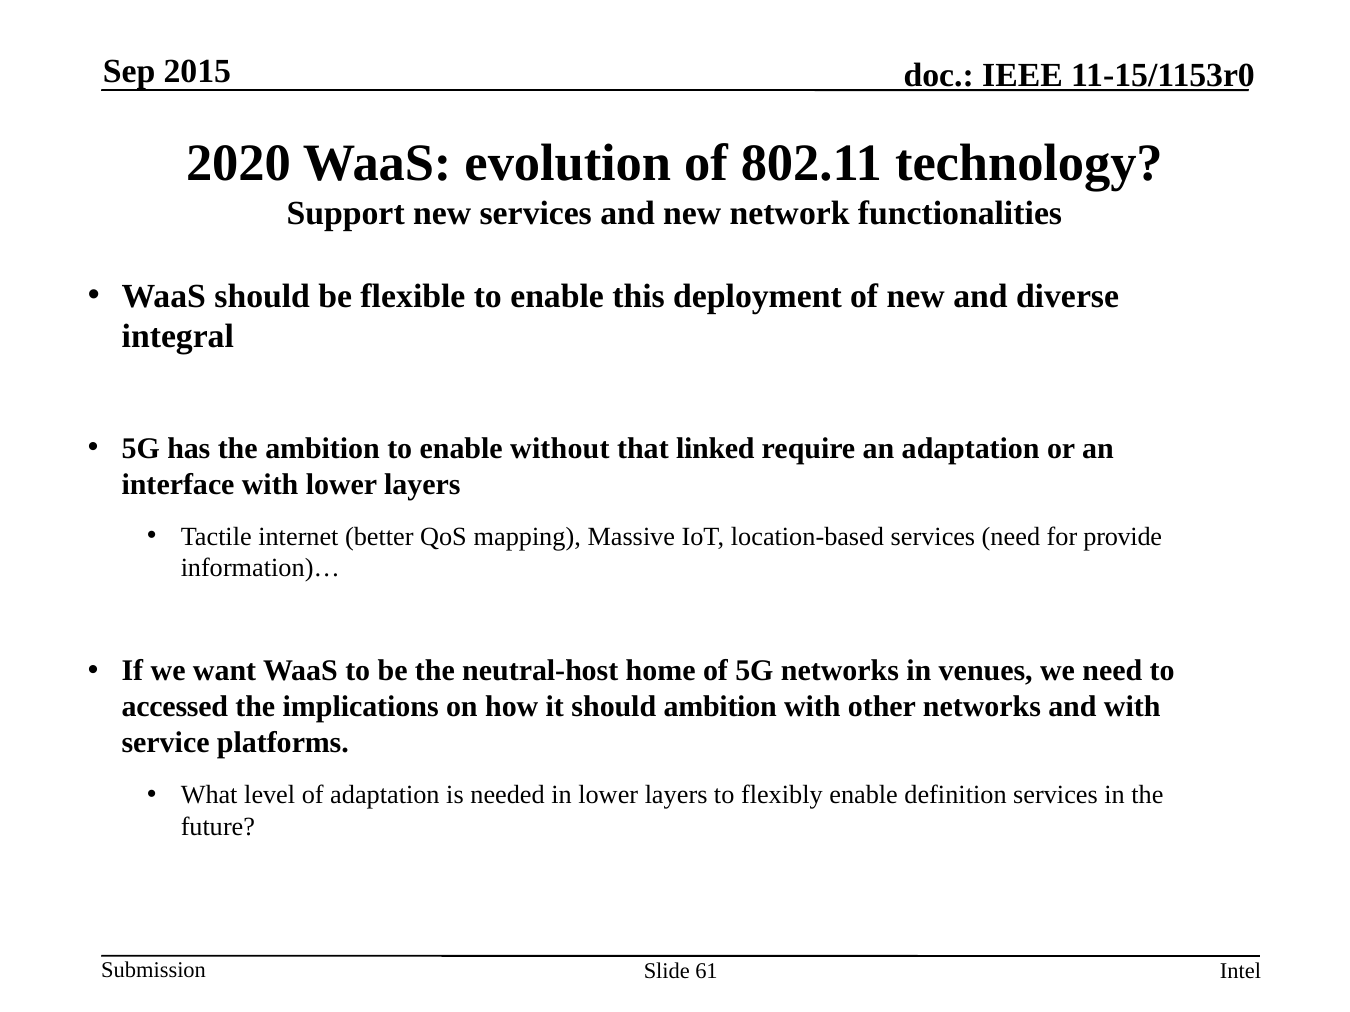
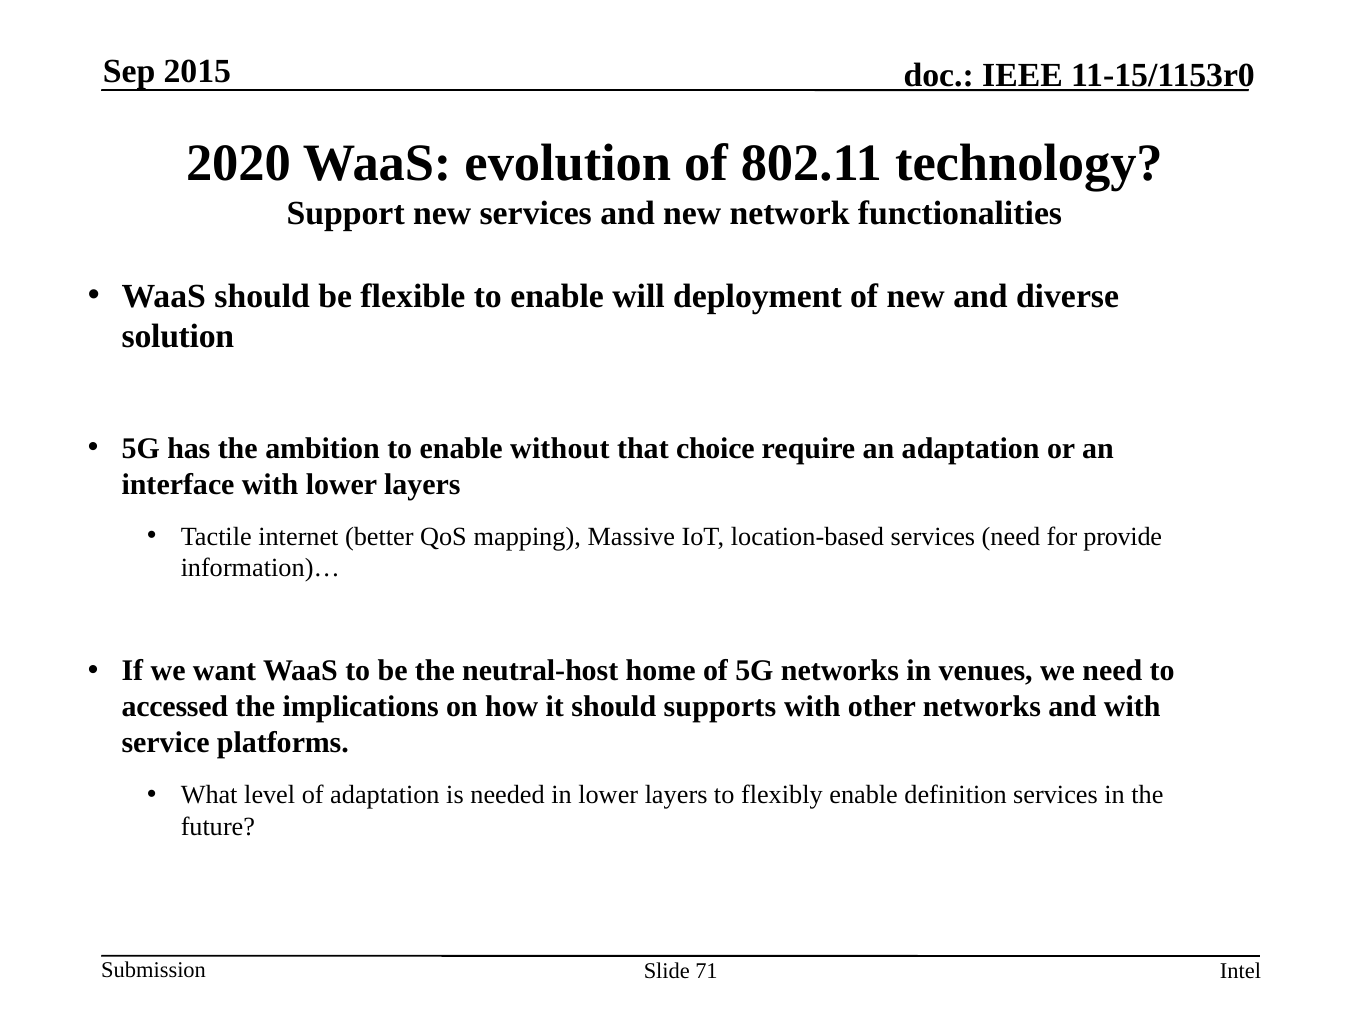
this: this -> will (638, 296)
integral: integral -> solution (178, 337)
linked: linked -> choice (715, 448)
should ambition: ambition -> supports (720, 707)
61: 61 -> 71 (706, 971)
